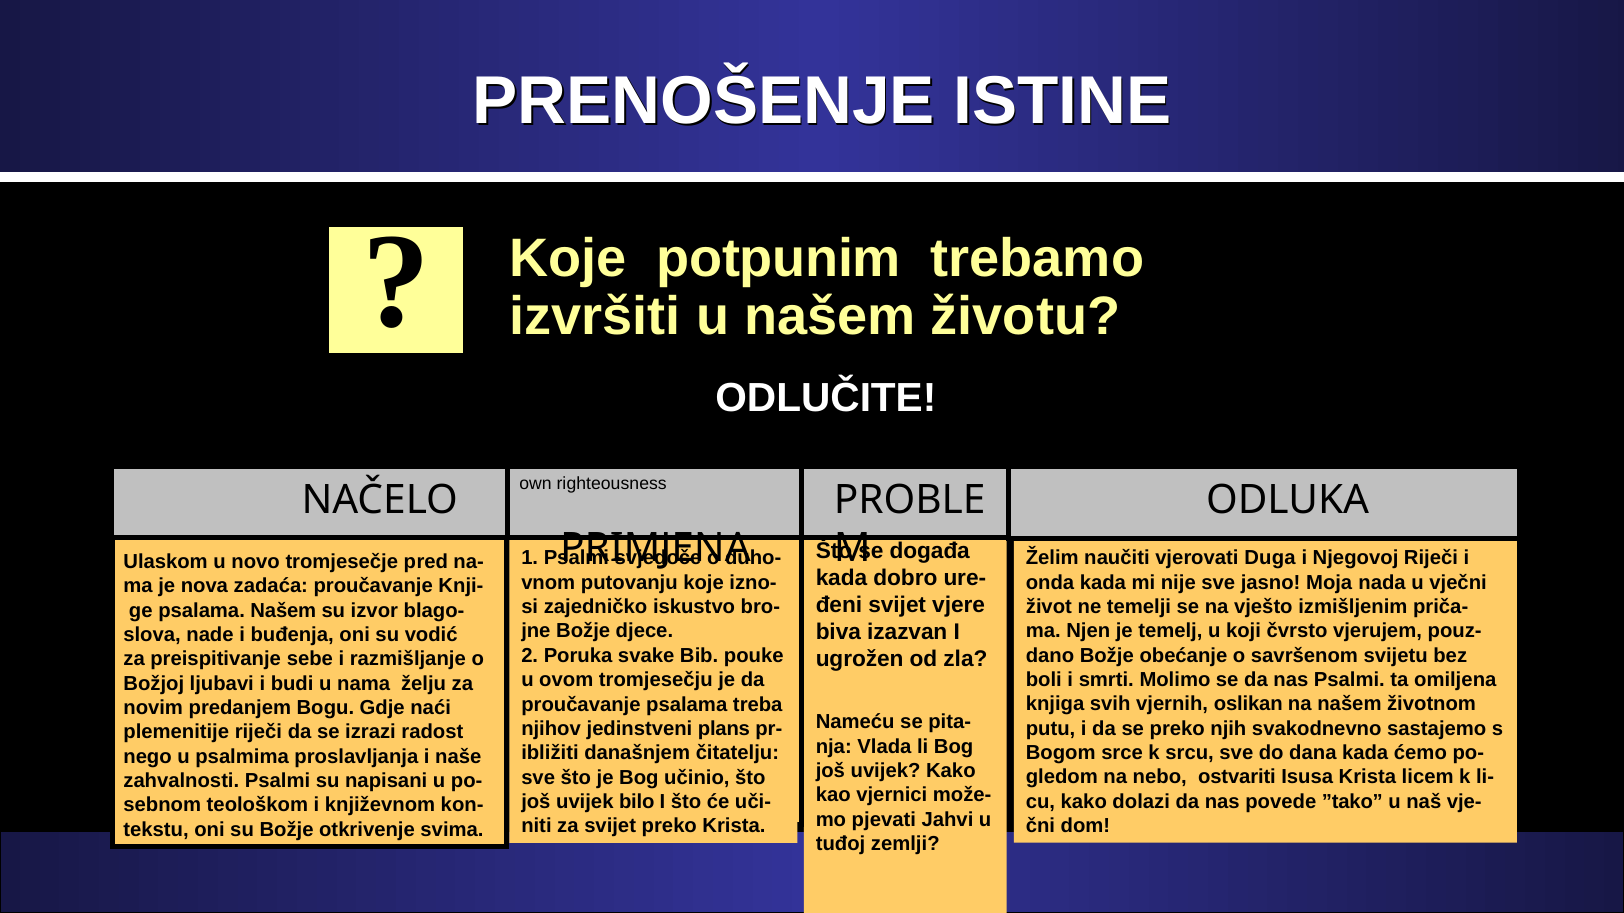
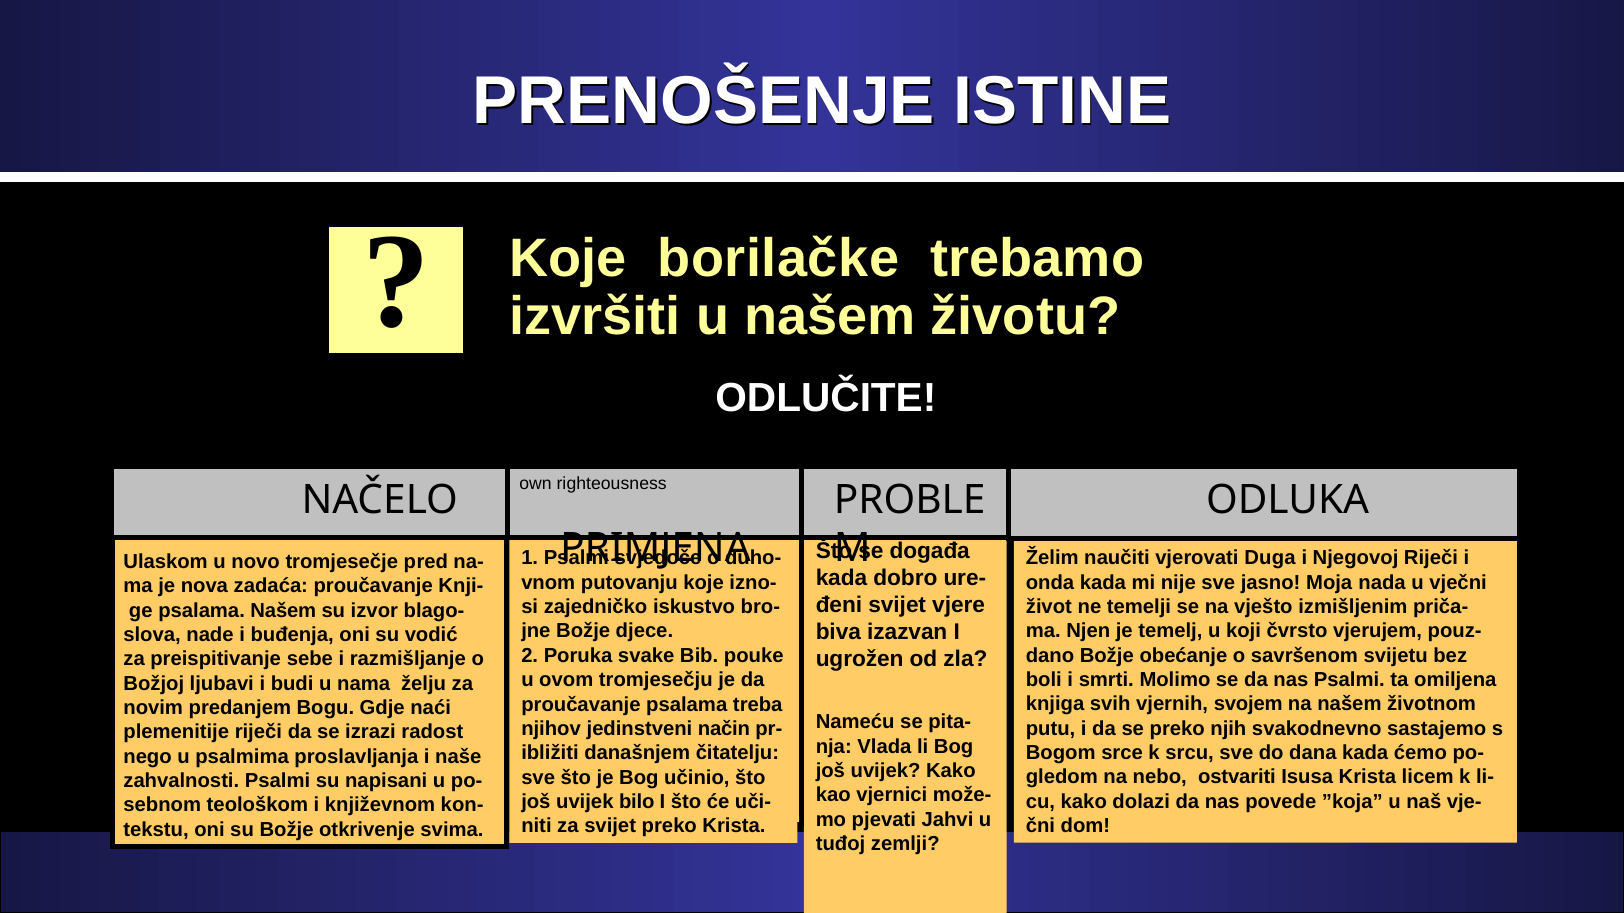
potpunim: potpunim -> borilačke (778, 258)
oslikan: oslikan -> svojem (1248, 705)
jedinstveni plans: plans -> način (724, 729)
”tako: ”tako -> ”koja (1352, 802)
